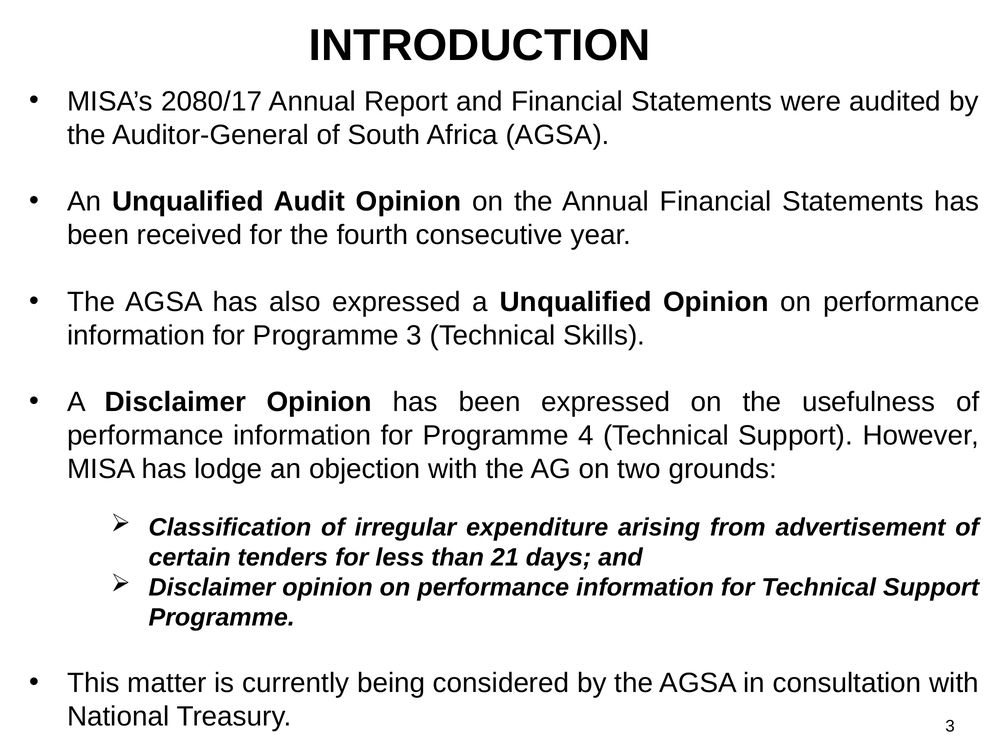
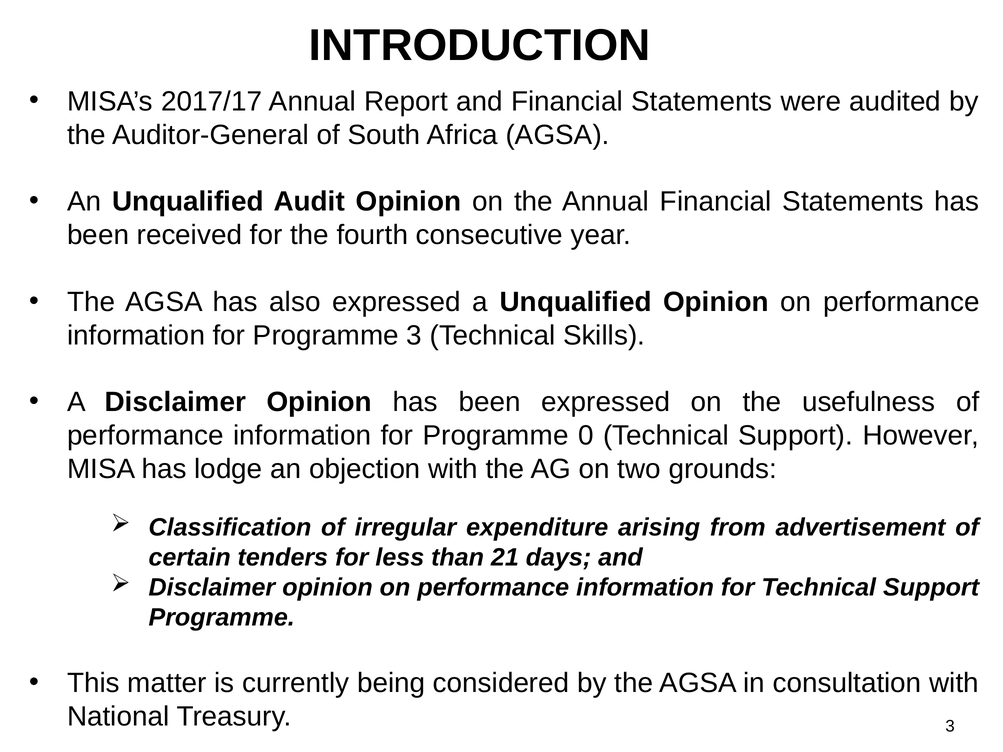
2080/17: 2080/17 -> 2017/17 (212, 101)
4: 4 -> 0 (586, 436)
